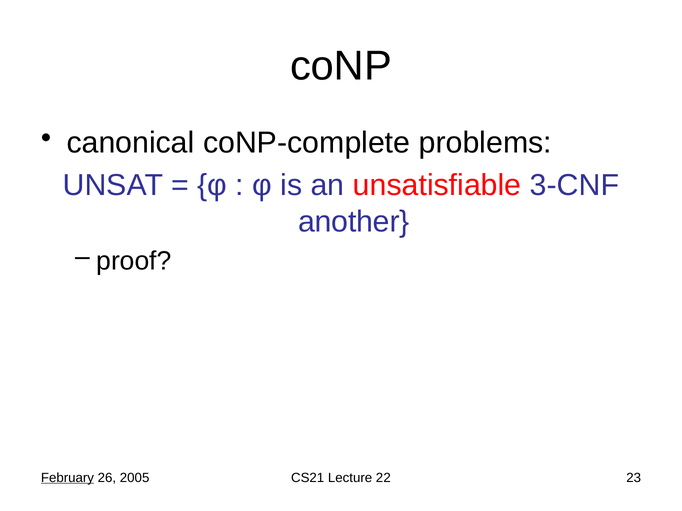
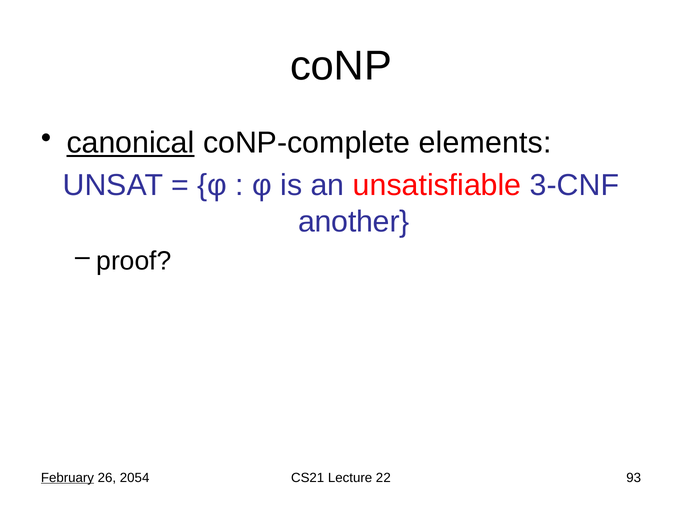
canonical underline: none -> present (131, 143)
problems: problems -> elements (485, 143)
2005: 2005 -> 2054 (135, 478)
23: 23 -> 93 (634, 478)
